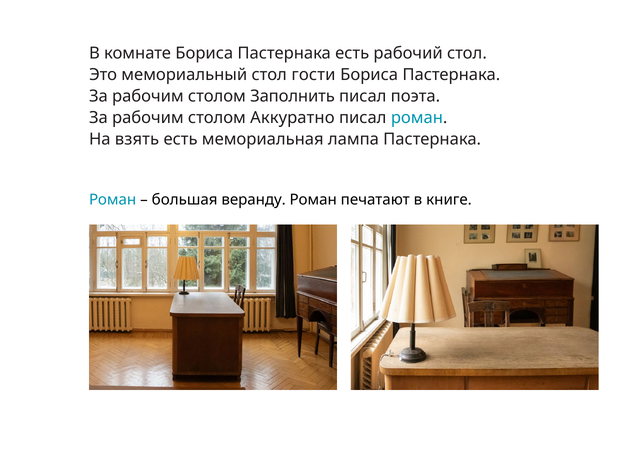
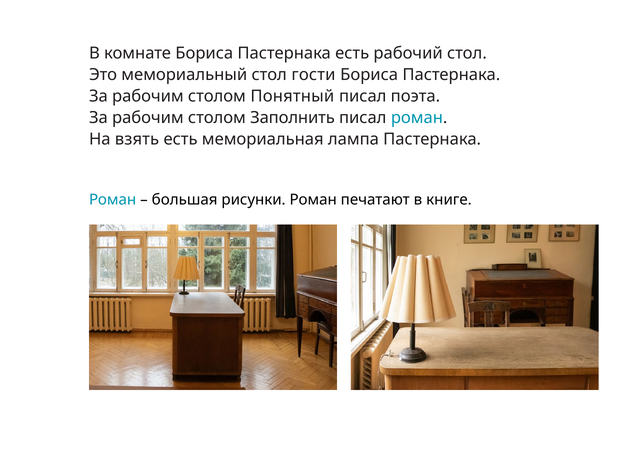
Заполнить: Заполнить -> Понятный (292, 96)
Аккуратно: Аккуратно -> Заполнить (293, 118)
веранду: веранду -> рисунки (254, 200)
